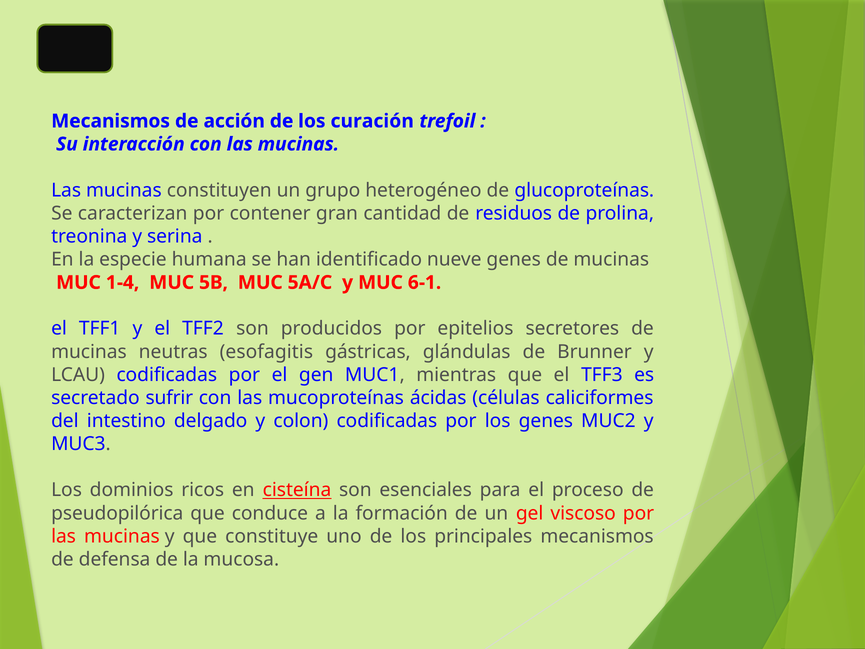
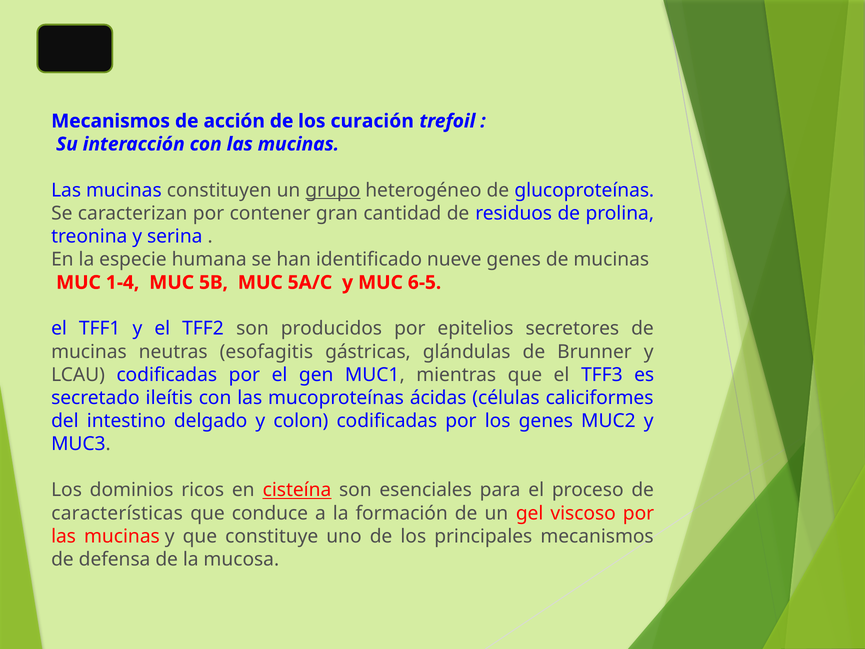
grupo underline: none -> present (333, 190)
6-1: 6-1 -> 6-5 (425, 282)
sufrir: sufrir -> ileítis (169, 398)
pseudopilórica: pseudopilórica -> características (117, 513)
